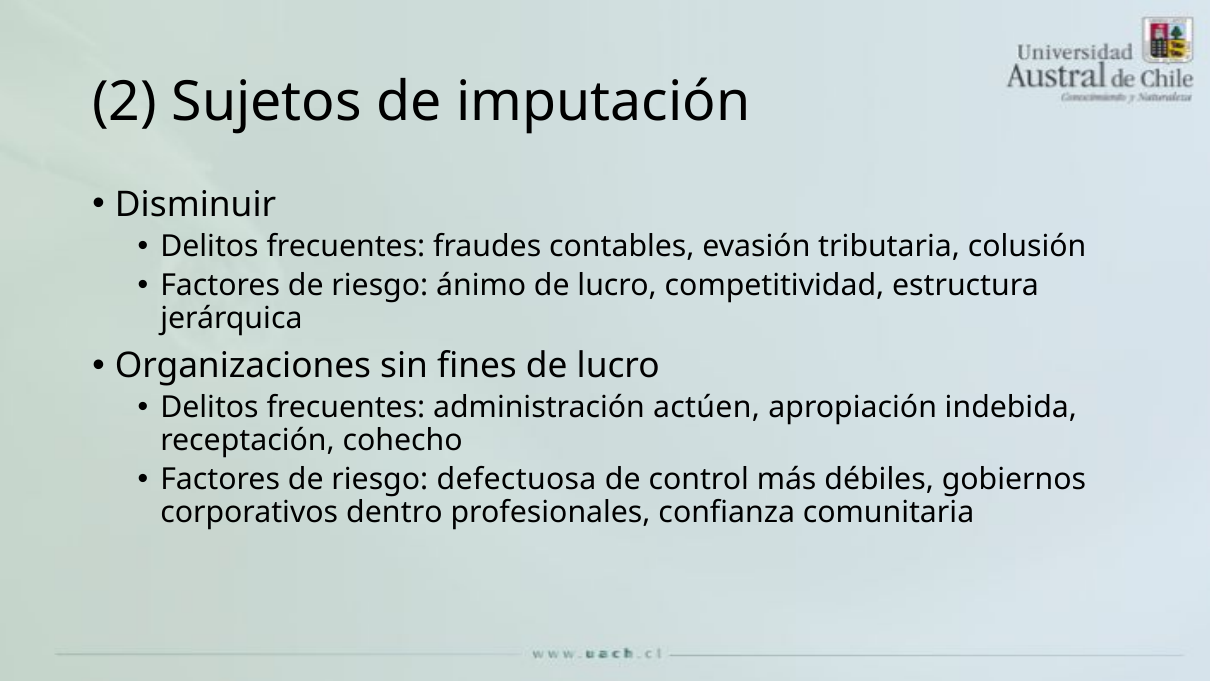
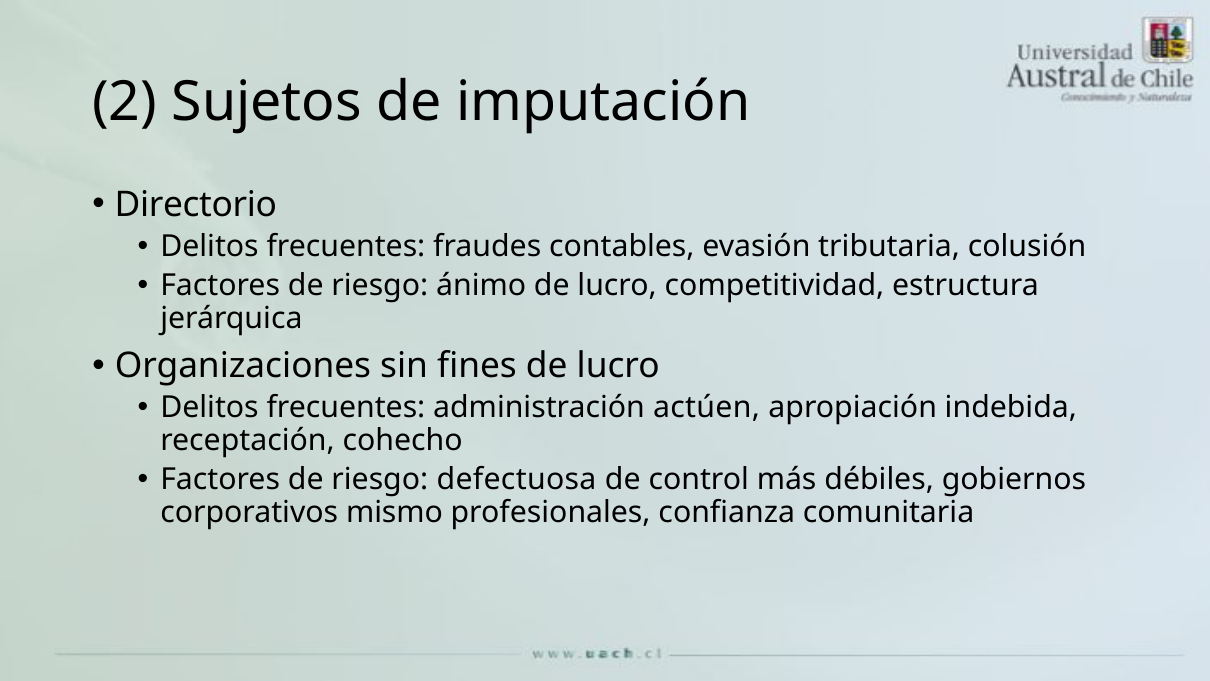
Disminuir: Disminuir -> Directorio (196, 205)
dentro: dentro -> mismo (394, 512)
